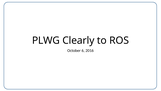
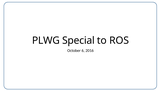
Clearly: Clearly -> Special (78, 40)
